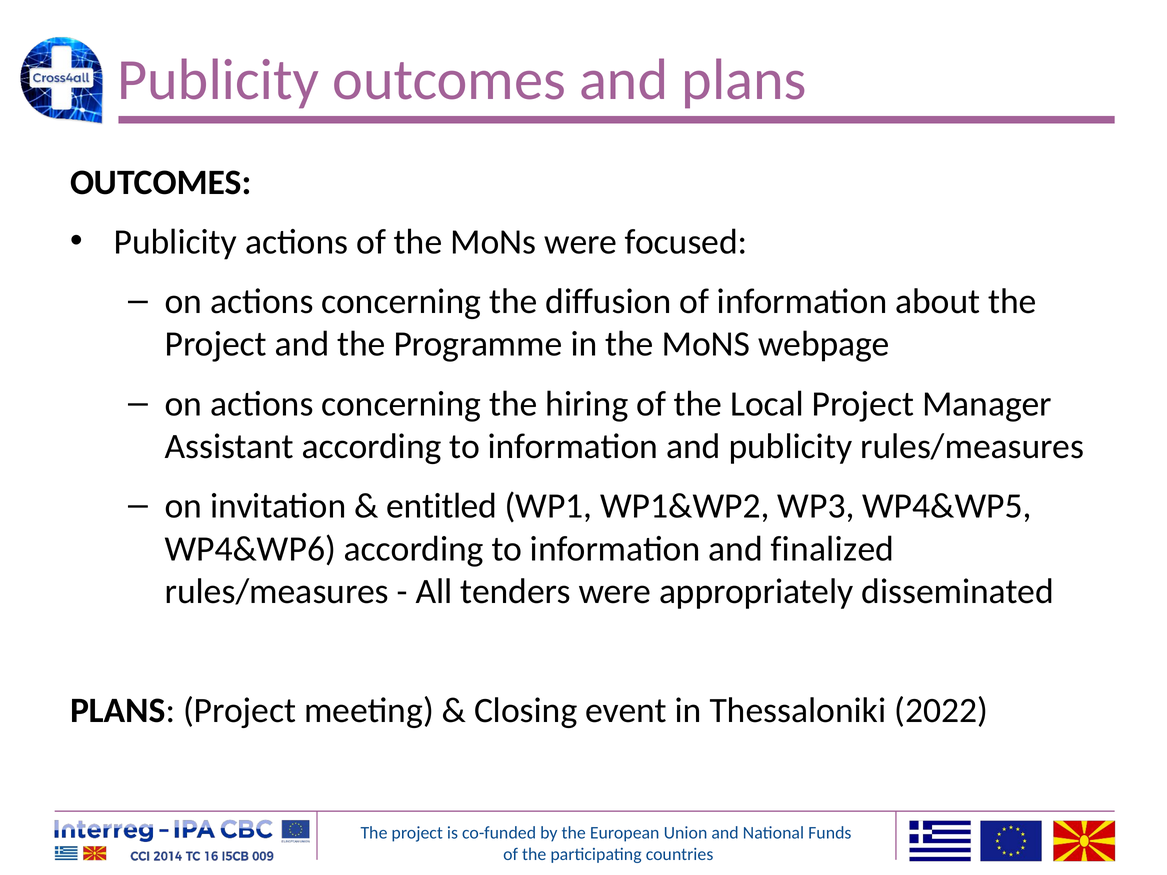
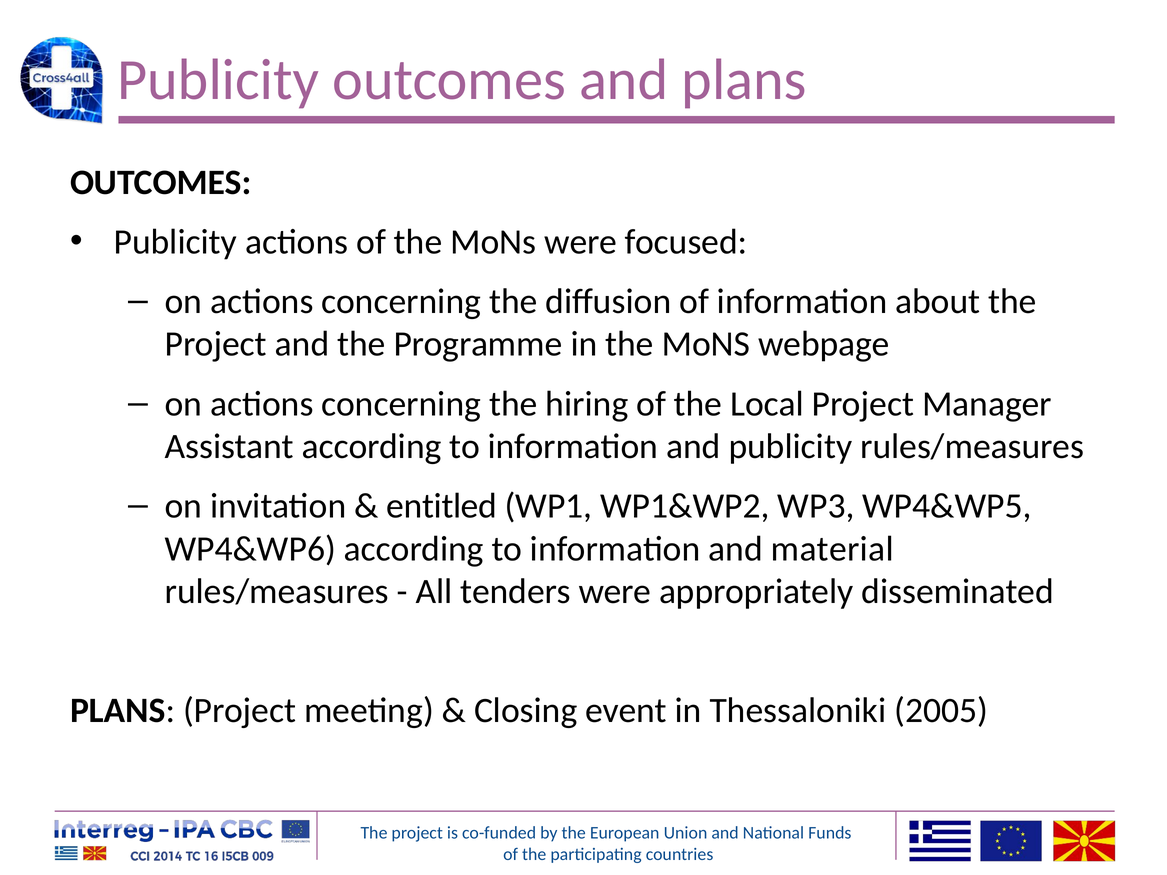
finalized: finalized -> material (832, 549)
2022: 2022 -> 2005 (941, 711)
